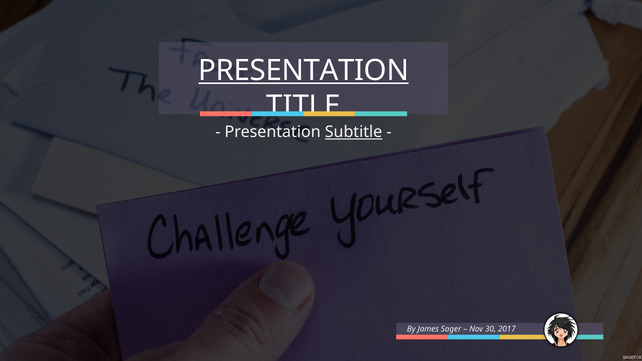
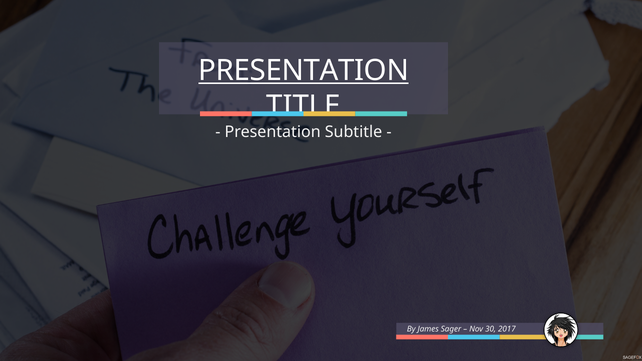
Subtitle underline: present -> none (354, 132)
